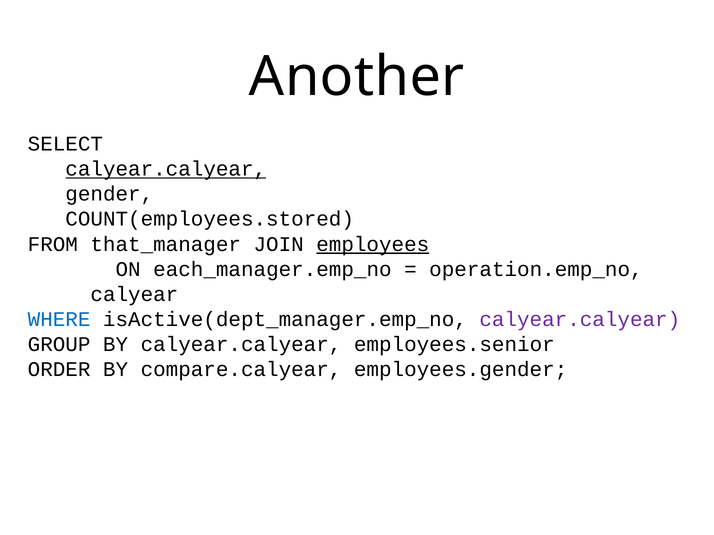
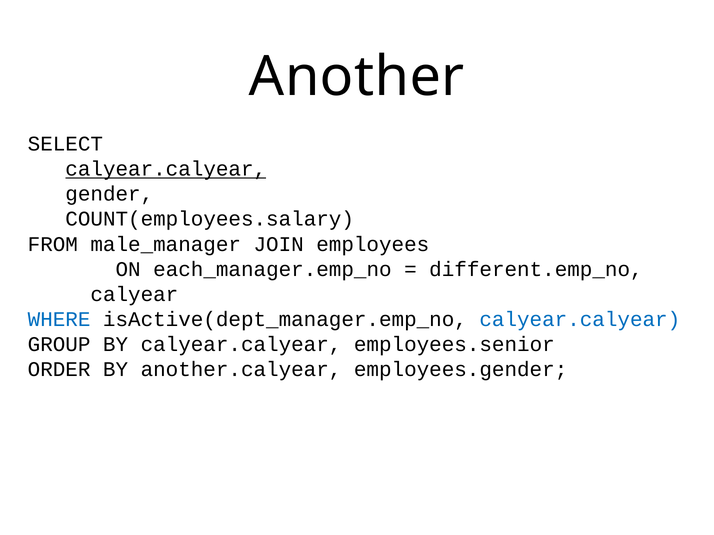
COUNT(employees.stored: COUNT(employees.stored -> COUNT(employees.salary (210, 219)
that_manager: that_manager -> male_manager (166, 244)
employees underline: present -> none (373, 244)
operation.emp_no: operation.emp_no -> different.emp_no (536, 269)
calyear.calyear colour: purple -> blue (580, 320)
compare.calyear: compare.calyear -> another.calyear (241, 370)
